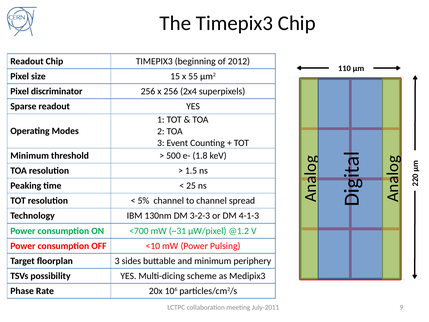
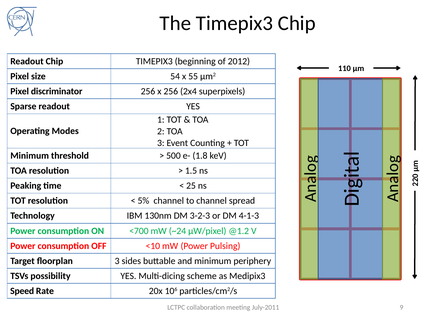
15: 15 -> 54 (175, 76)
~31: ~31 -> ~24 (177, 231)
Phase: Phase -> Speed (22, 291)
